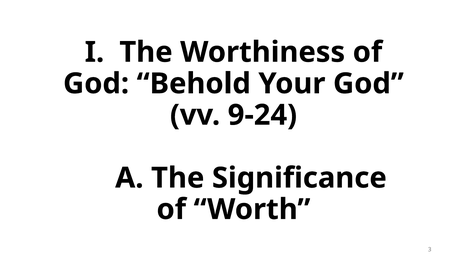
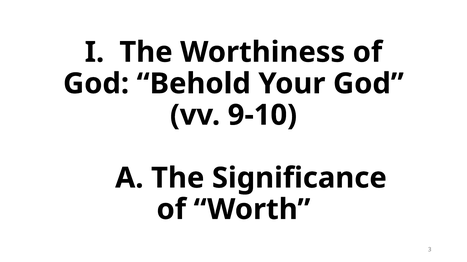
9-24: 9-24 -> 9-10 (262, 115)
